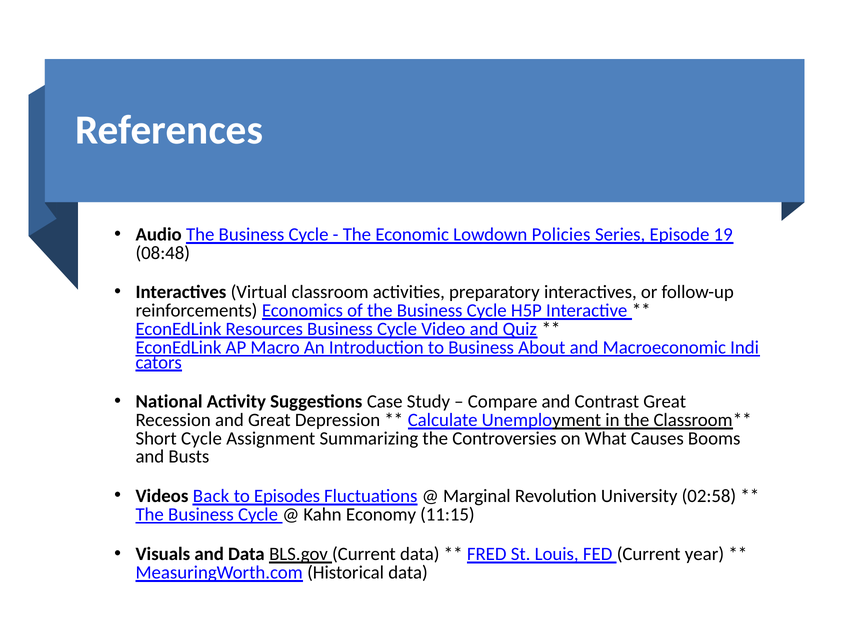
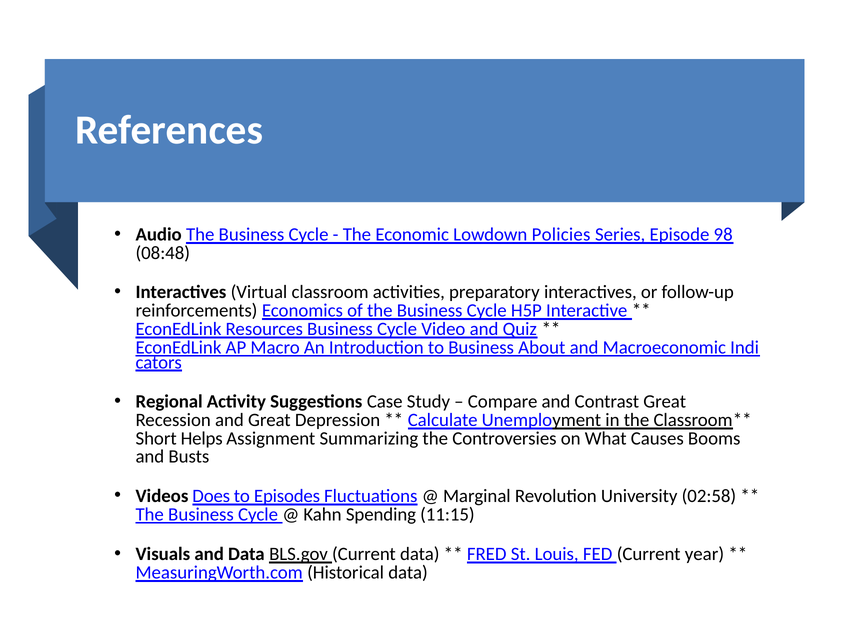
19: 19 -> 98 (723, 235)
National: National -> Regional (169, 402)
Short Cycle: Cycle -> Helps (202, 438)
Back: Back -> Does (211, 496)
Economy: Economy -> Spending (381, 514)
